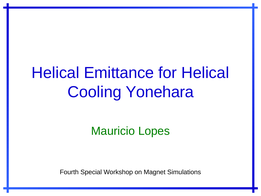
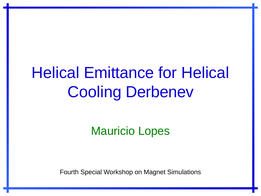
Yonehara: Yonehara -> Derbenev (160, 92)
